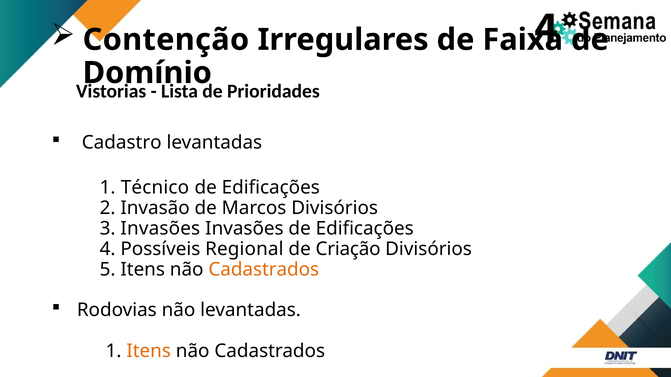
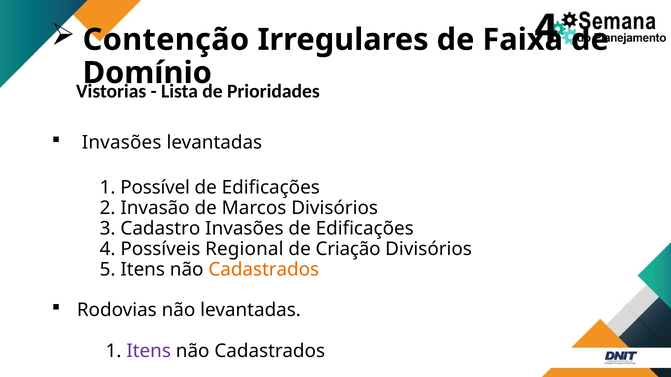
Cadastro: Cadastro -> Invasões (122, 143)
Técnico: Técnico -> Possível (155, 188)
3 Invasões: Invasões -> Cadastro (160, 229)
Itens colour: orange -> purple (149, 351)
